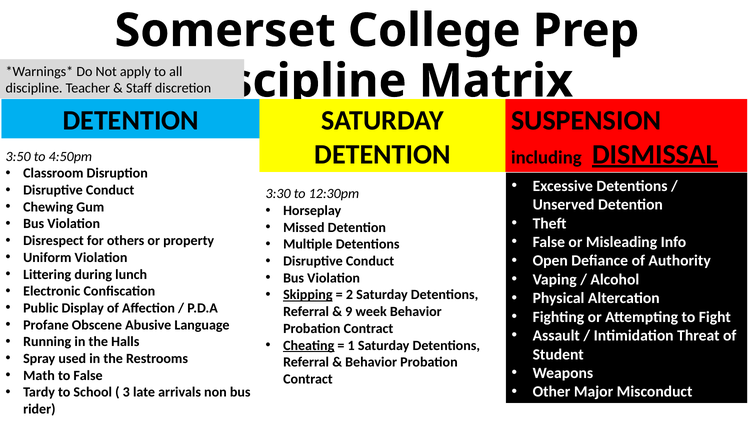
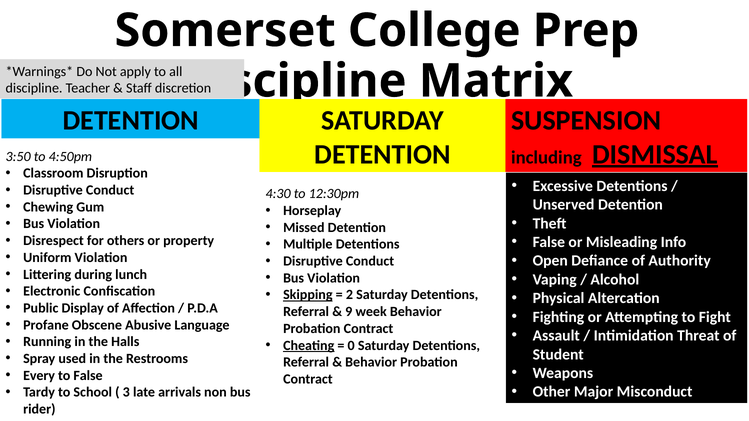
3:30: 3:30 -> 4:30 (278, 194)
1: 1 -> 0 (351, 346)
Math: Math -> Every (39, 376)
